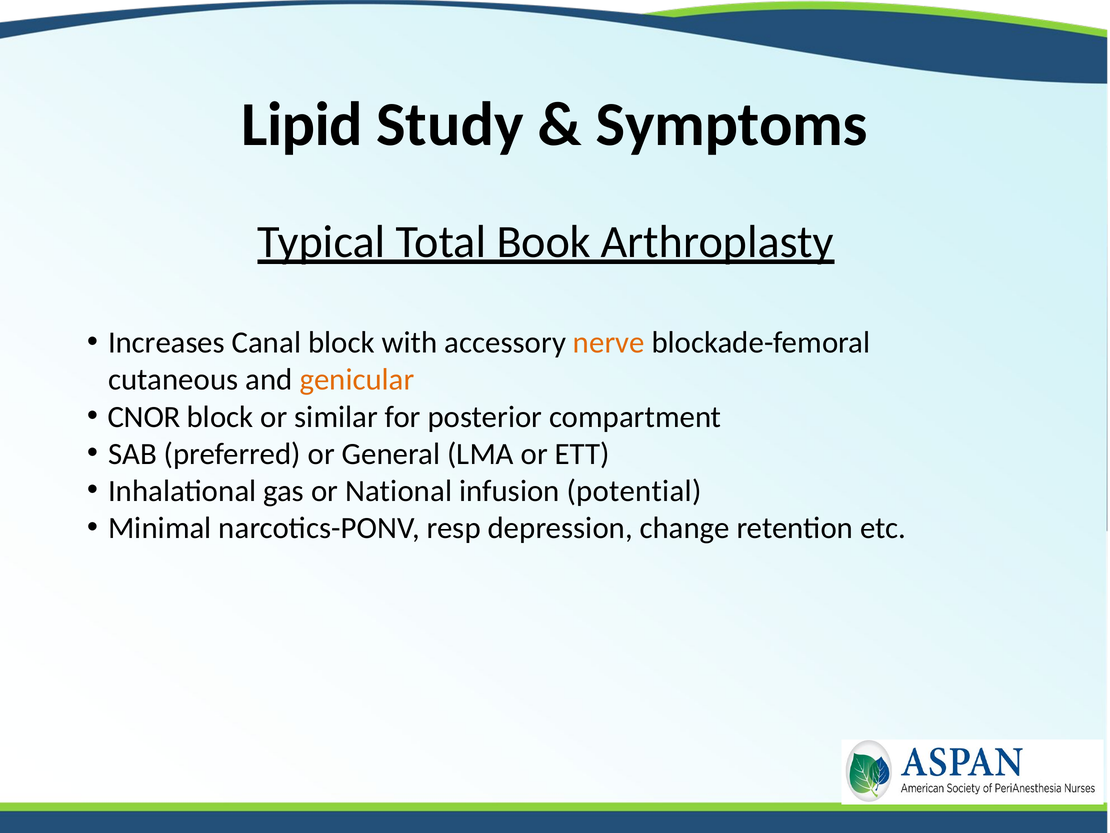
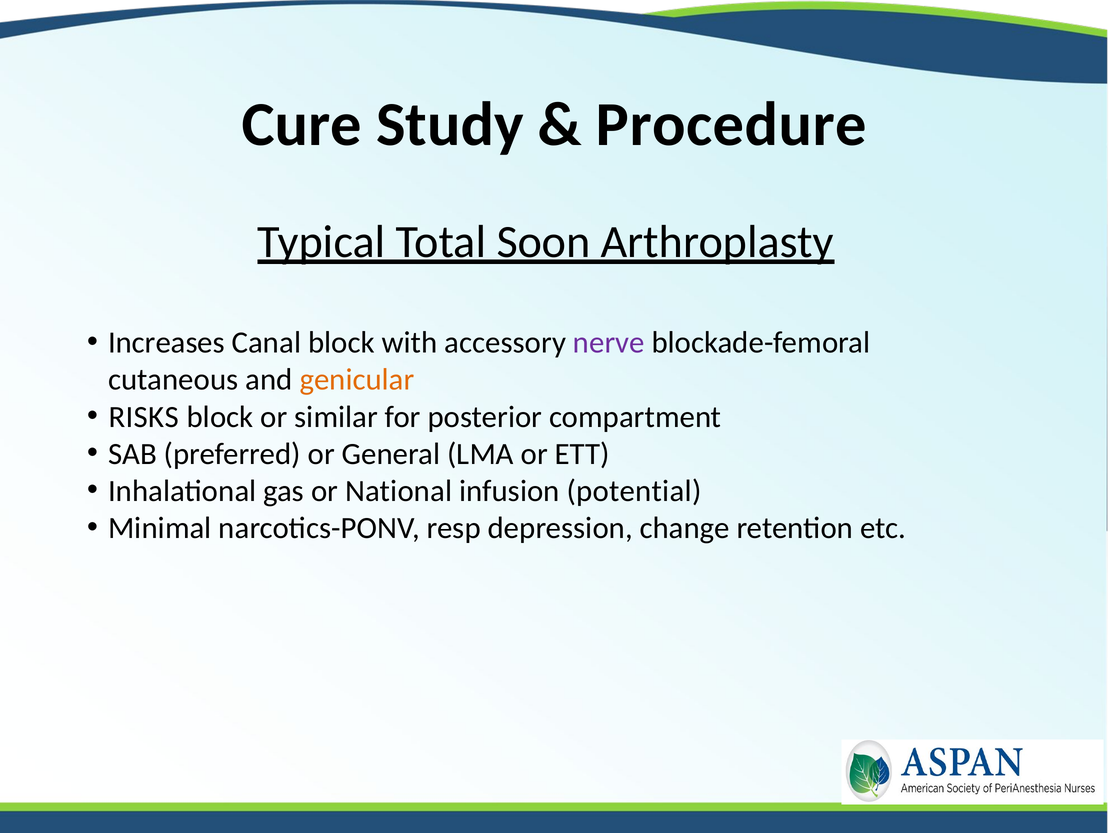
Lipid: Lipid -> Cure (302, 124)
Symptoms: Symptoms -> Procedure (731, 124)
Book: Book -> Soon (544, 242)
nerve colour: orange -> purple (609, 342)
CNOR: CNOR -> RISKS (144, 417)
